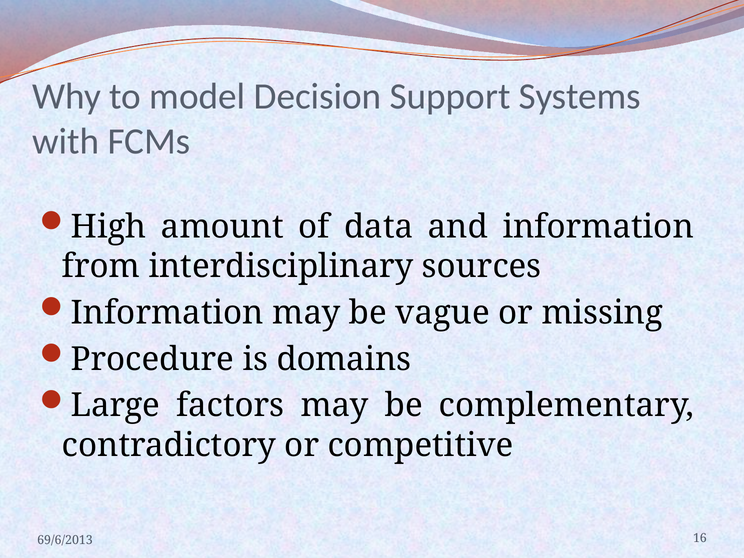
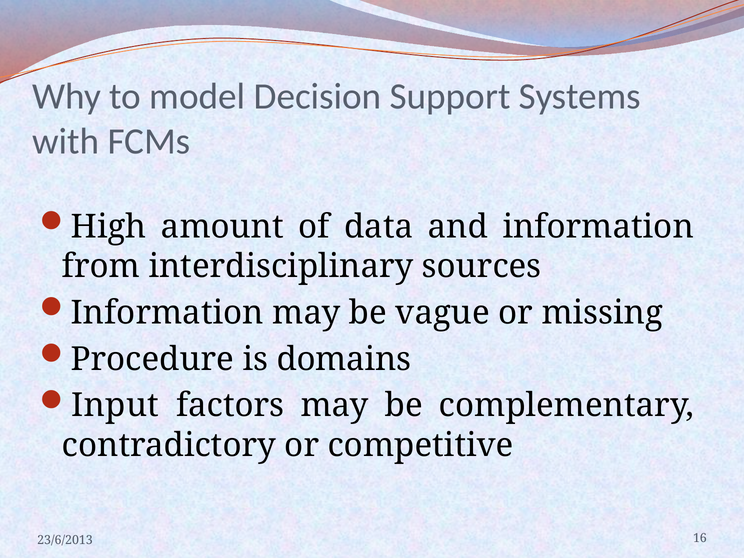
Large: Large -> Input (115, 405)
69/6/2013: 69/6/2013 -> 23/6/2013 (65, 540)
